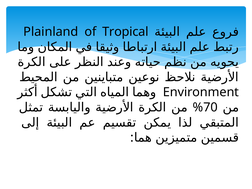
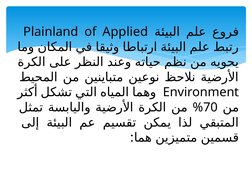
Tropical: Tropical -> Applied (125, 32)
